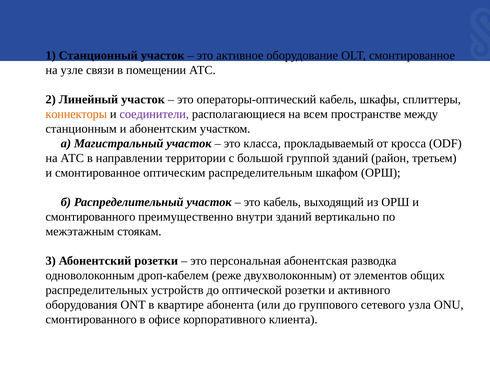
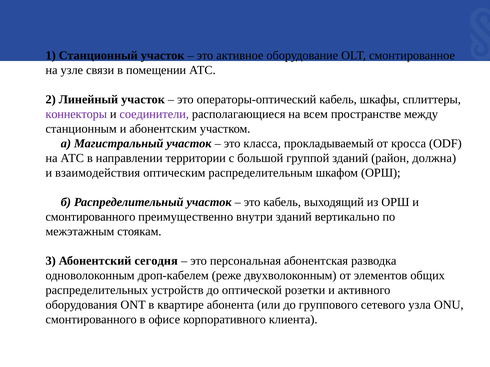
коннекторы colour: orange -> purple (76, 114)
третьем: третьем -> должна (434, 158)
и смонтированное: смонтированное -> взаимодействия (98, 173)
Абонентский розетки: розетки -> сегодня (156, 261)
